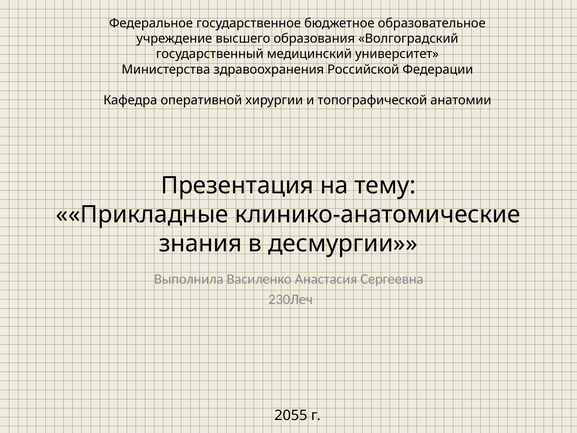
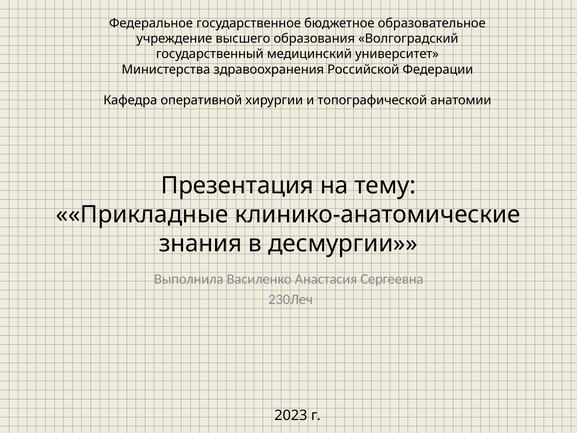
2055: 2055 -> 2023 (291, 415)
